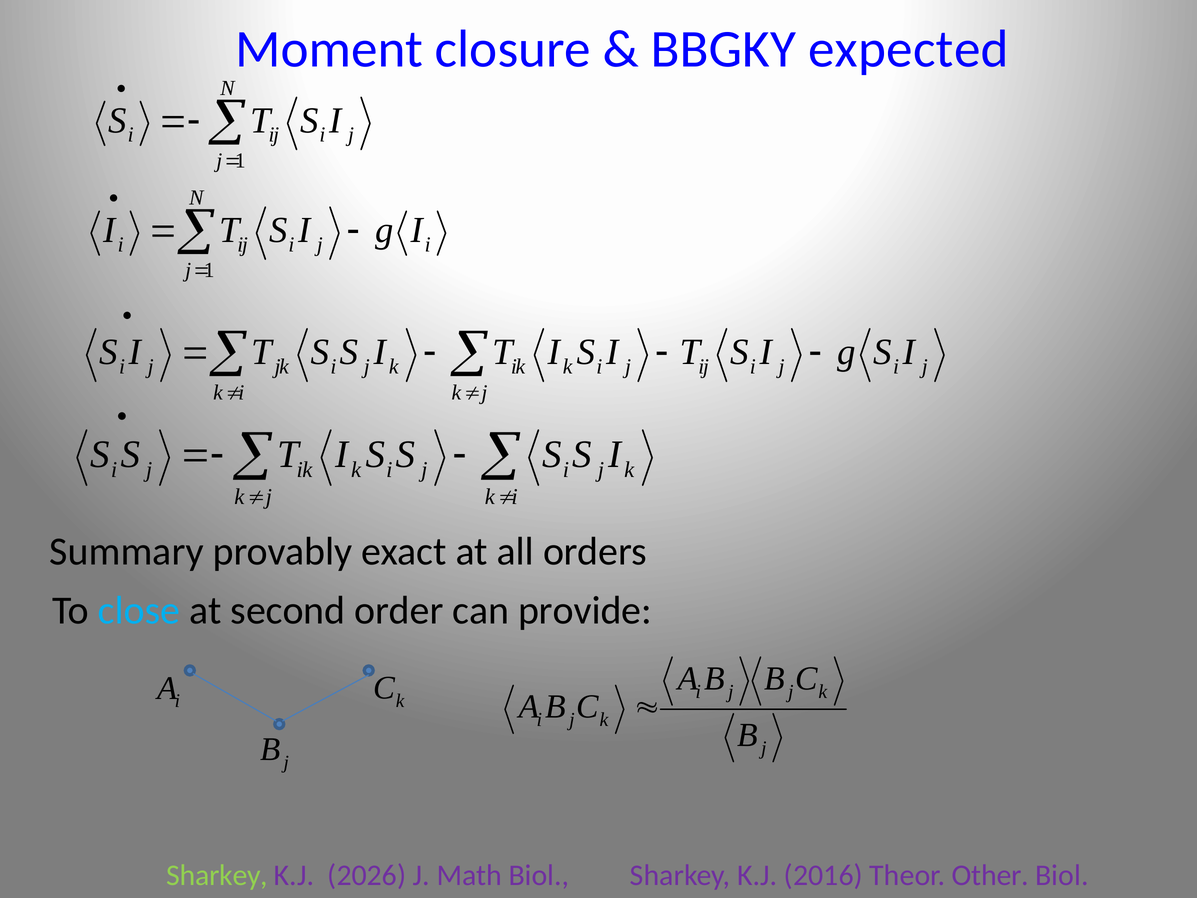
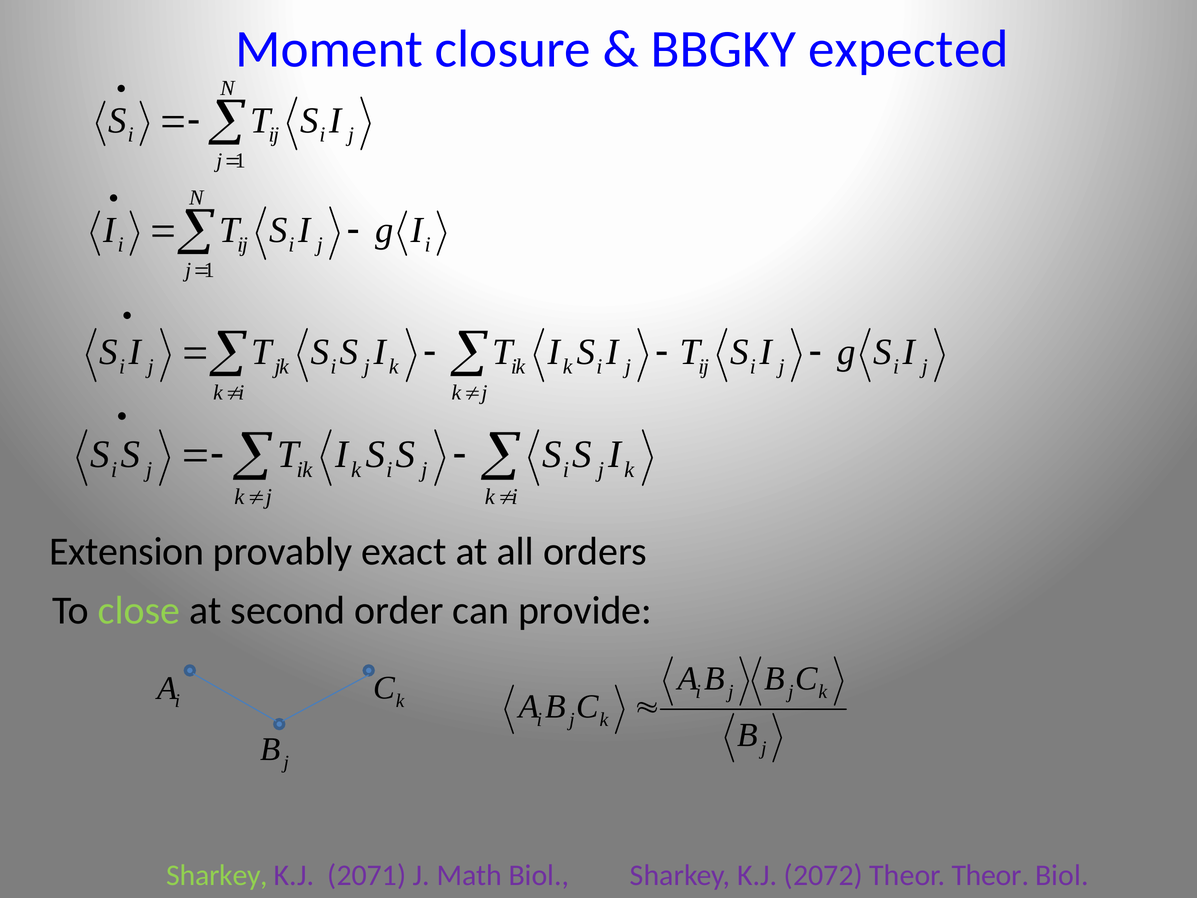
Summary: Summary -> Extension (127, 551)
close colour: light blue -> light green (139, 611)
2026: 2026 -> 2071 (367, 875)
2016: 2016 -> 2072 (823, 875)
Theor Other: Other -> Theor (990, 875)
